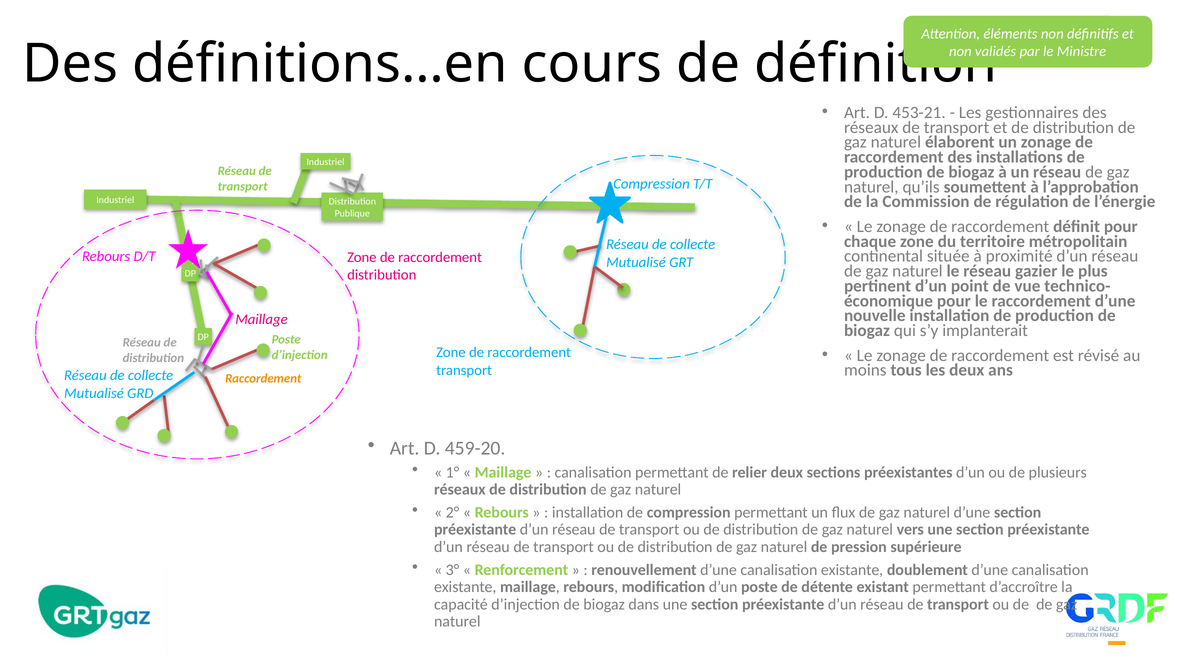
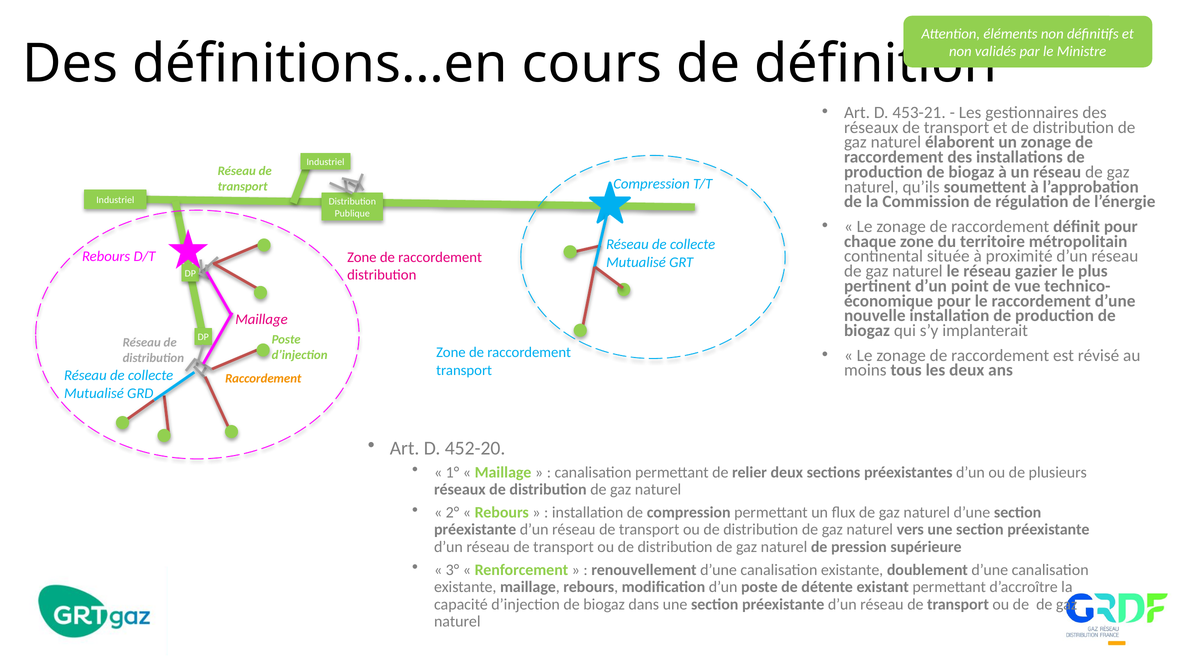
459-20: 459-20 -> 452-20 (475, 448)
